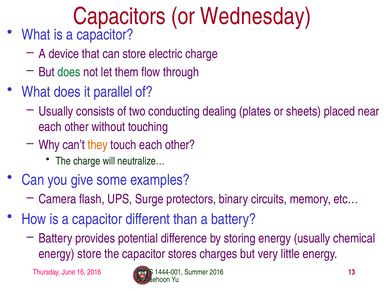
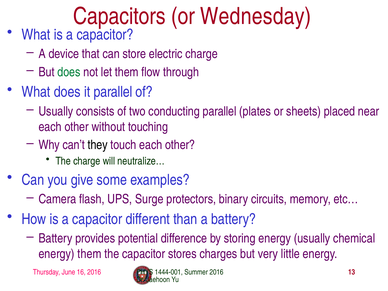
conducting dealing: dealing -> parallel (220, 111)
they colour: orange -> black (98, 145)
energy store: store -> them (89, 254)
